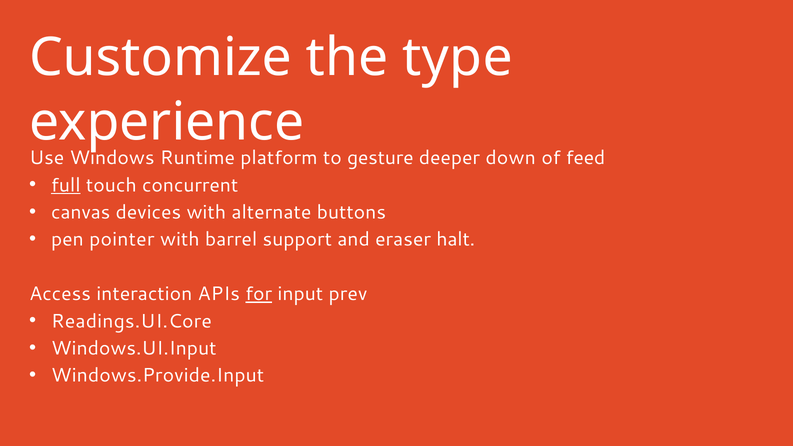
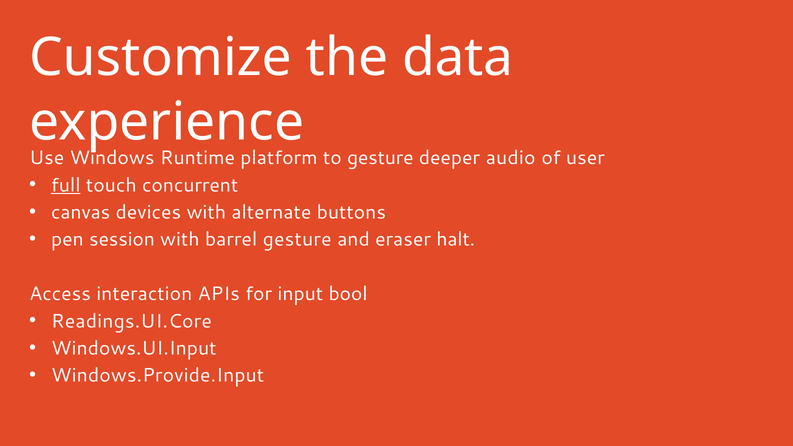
type: type -> data (458, 58)
down: down -> audio (511, 158)
feed: feed -> user (585, 158)
pointer: pointer -> session (122, 240)
barrel support: support -> gesture (297, 240)
for underline: present -> none (259, 294)
prev: prev -> bool (348, 294)
